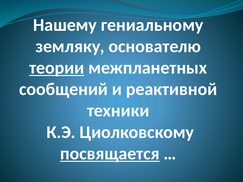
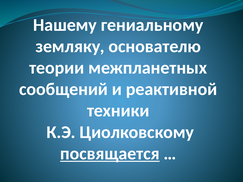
теории underline: present -> none (57, 68)
